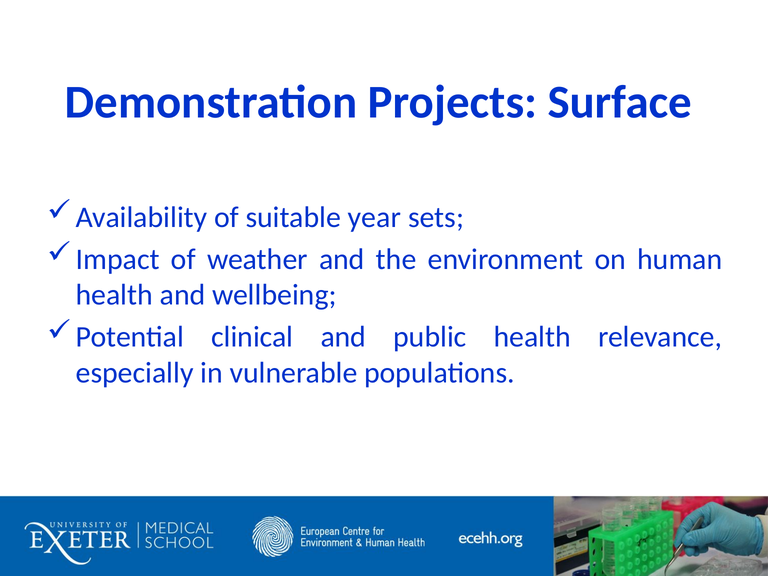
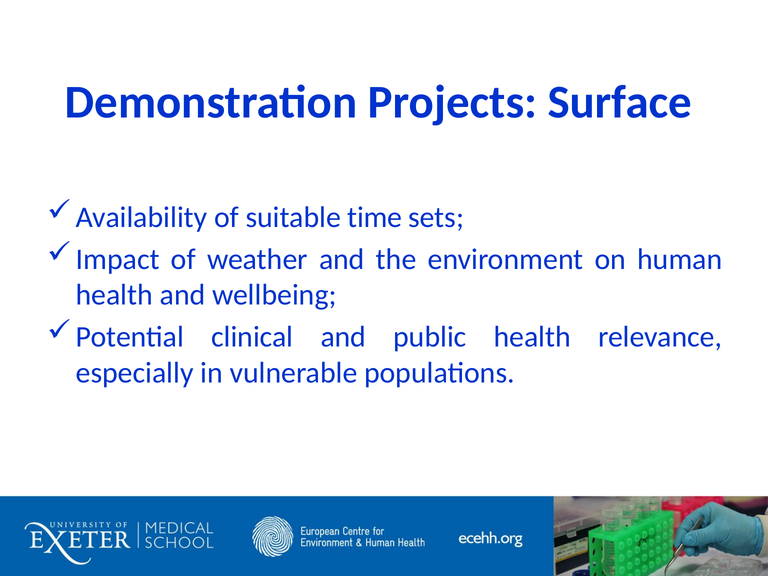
year: year -> time (375, 217)
